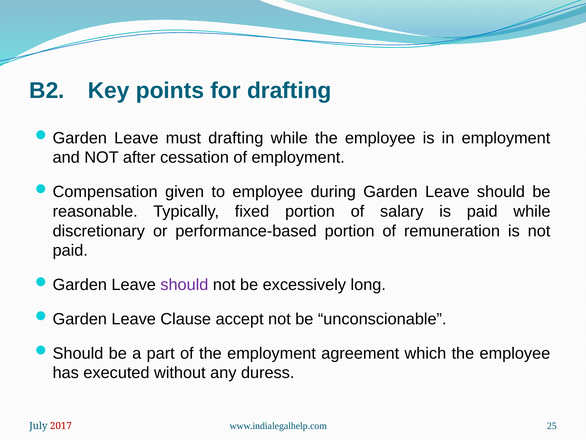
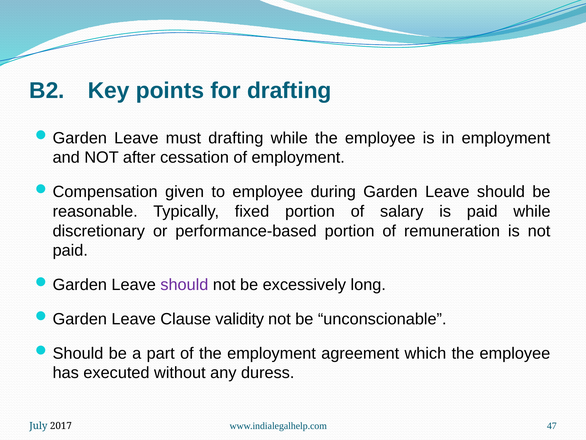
accept: accept -> validity (240, 319)
2017 colour: red -> black (61, 426)
25: 25 -> 47 (552, 426)
